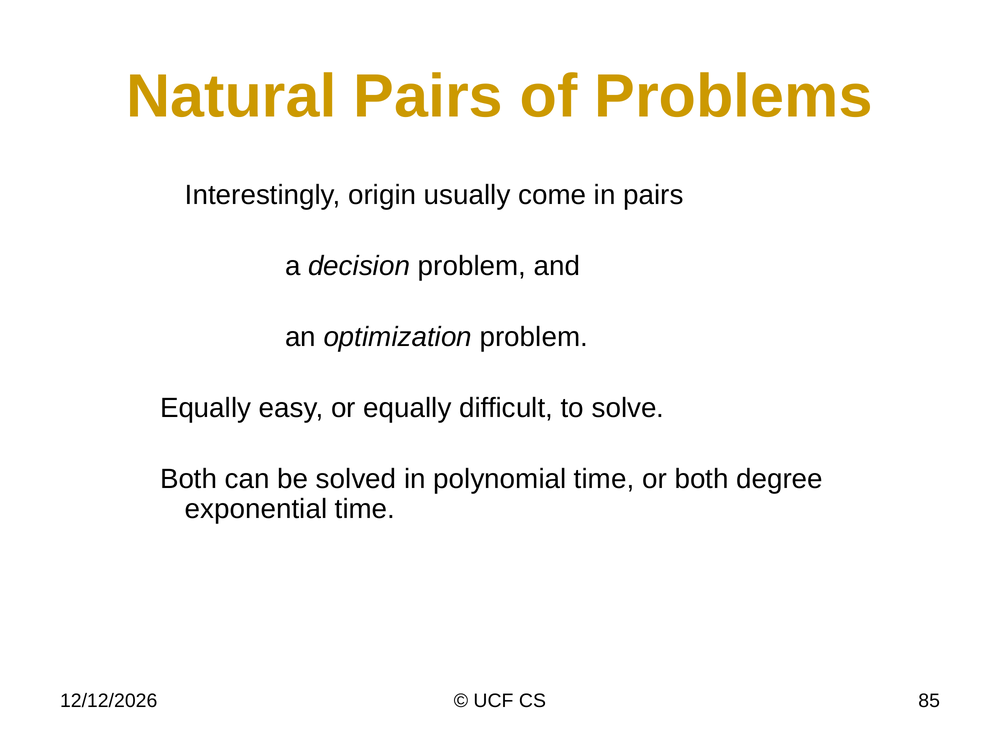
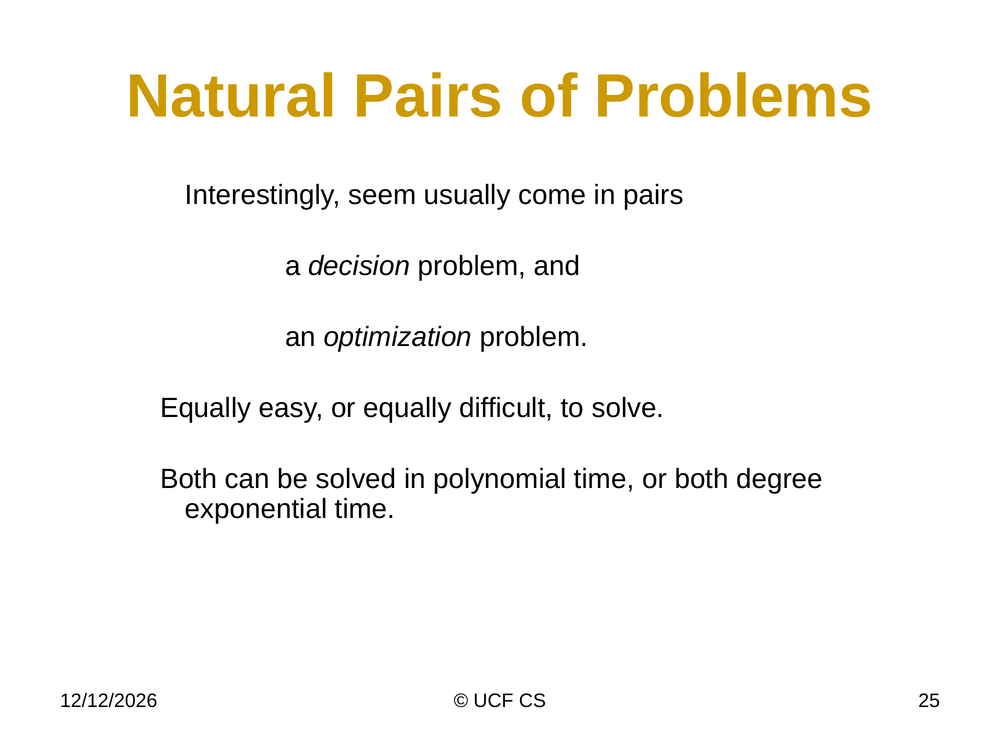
origin: origin -> seem (382, 195)
85: 85 -> 25 (929, 701)
